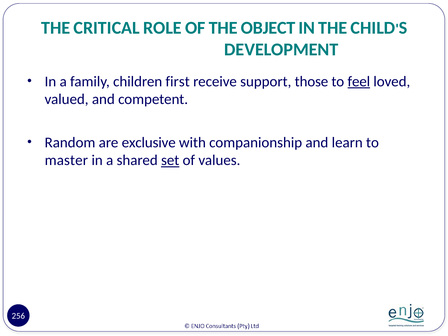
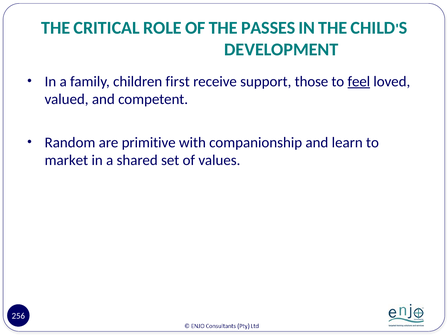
OBJECT: OBJECT -> PASSES (268, 28)
exclusive: exclusive -> primitive (149, 142)
master: master -> market (66, 160)
set underline: present -> none (170, 160)
